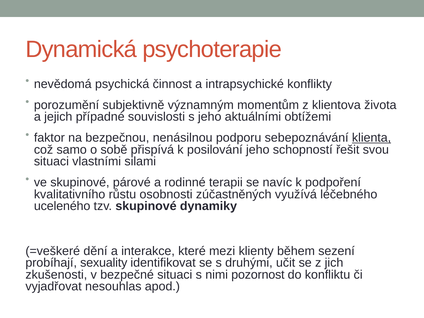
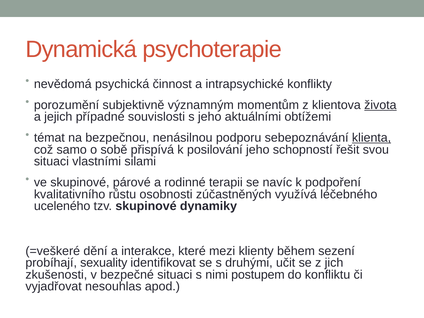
života underline: none -> present (380, 105)
faktor: faktor -> témat (49, 138)
pozornost: pozornost -> postupem (258, 275)
